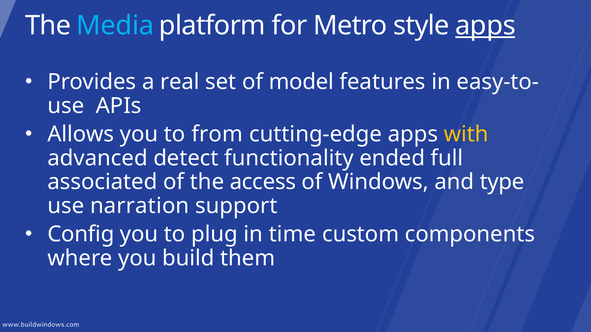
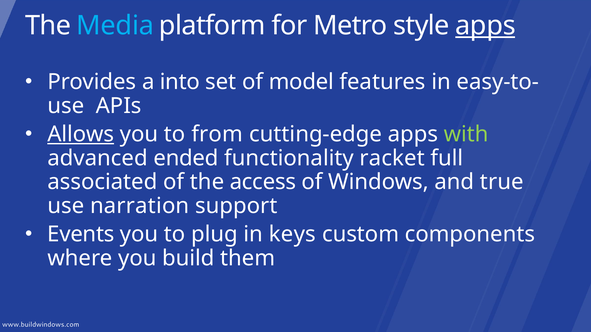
real: real -> into (180, 82)
Allows underline: none -> present (81, 134)
with colour: yellow -> light green (466, 134)
detect: detect -> ended (186, 158)
ended: ended -> racket (392, 158)
type: type -> true (502, 182)
Config: Config -> Events (81, 235)
time: time -> keys (292, 235)
